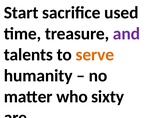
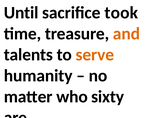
Start: Start -> Until (21, 13)
used: used -> took (121, 13)
and colour: purple -> orange (126, 34)
